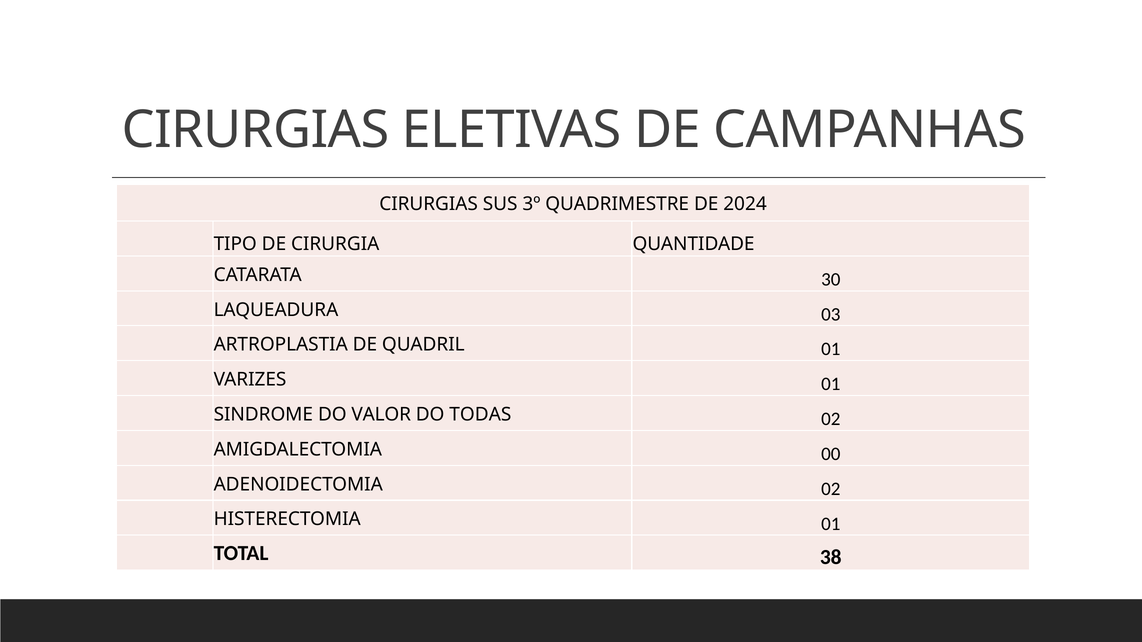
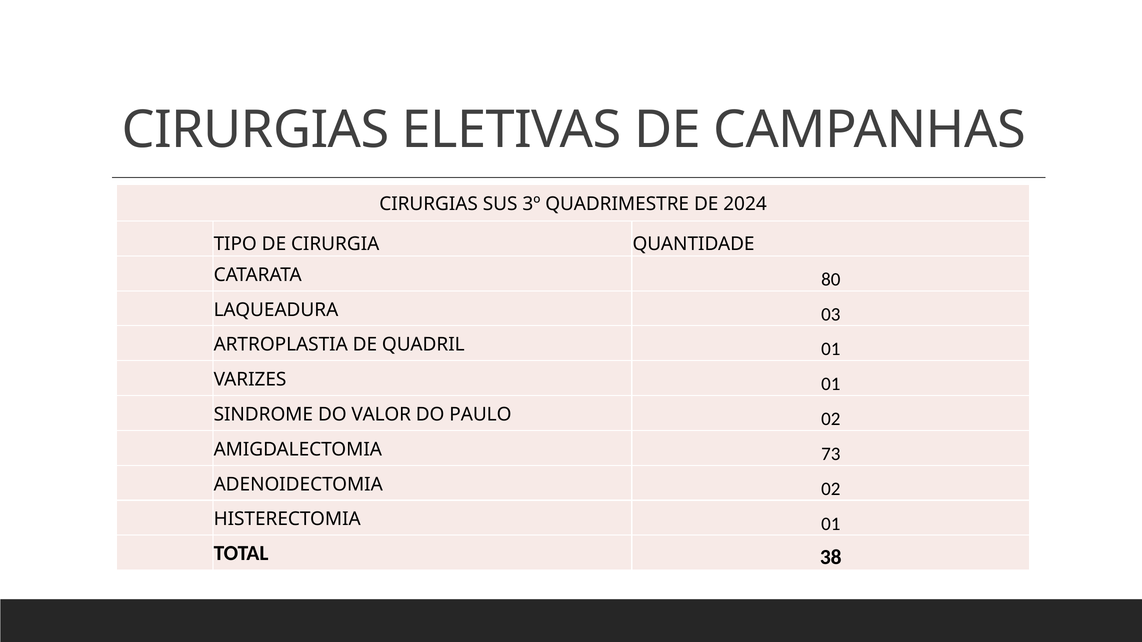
30: 30 -> 80 (831, 280)
TODAS: TODAS -> PAULO (480, 415)
00: 00 -> 73 (831, 454)
